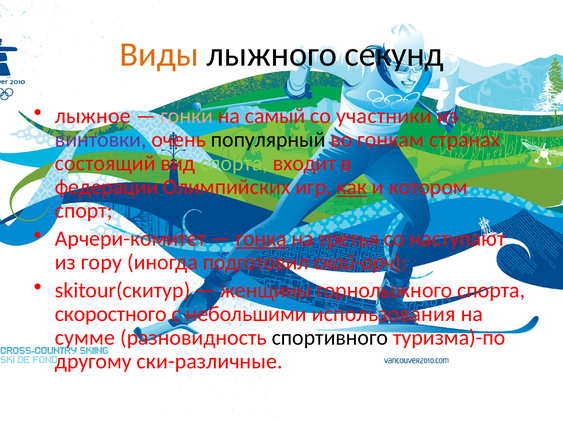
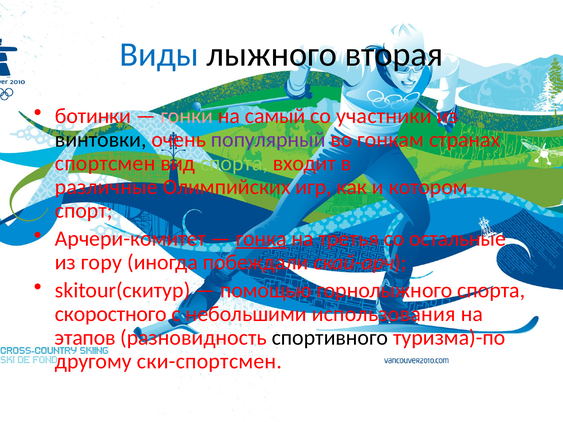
Виды colour: orange -> blue (159, 55)
секунд: секунд -> вторая (394, 55)
лыжное: лыжное -> ботинки (93, 116)
винтовки colour: purple -> black (101, 140)
популярный colour: black -> purple (268, 140)
состоящий: состоящий -> спортсмен (105, 163)
федерации: федерации -> различные (106, 187)
как underline: present -> none (352, 187)
наступают: наступают -> остальные (458, 239)
подготовил: подготовил -> побеждали (256, 262)
женщины: женщины -> помощью (266, 291)
сумме: сумме -> этапов (85, 338)
ски-различные: ски-различные -> ски-спортсмен (210, 362)
